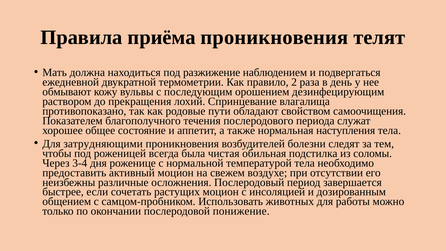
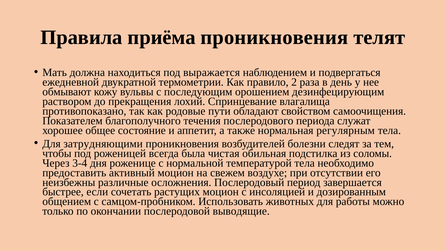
разжижение: разжижение -> выражается (212, 72)
наступления: наступления -> регулярным (346, 130)
понижение: понижение -> выводящие (241, 211)
